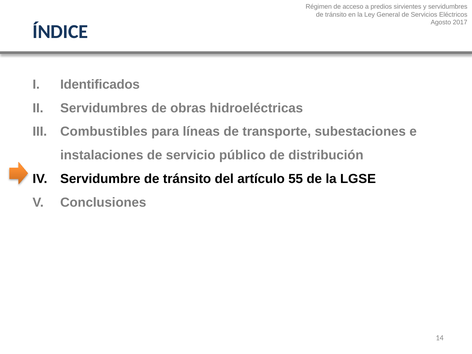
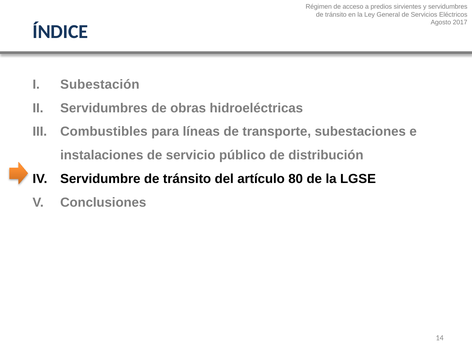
Identificados: Identificados -> Subestación (100, 84)
55: 55 -> 80 (296, 179)
